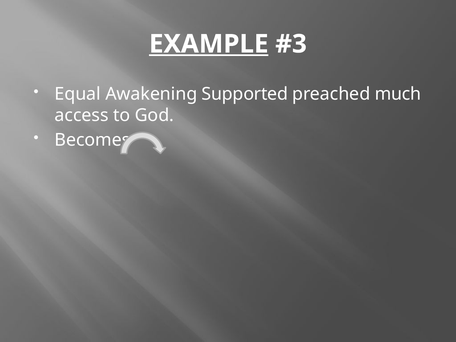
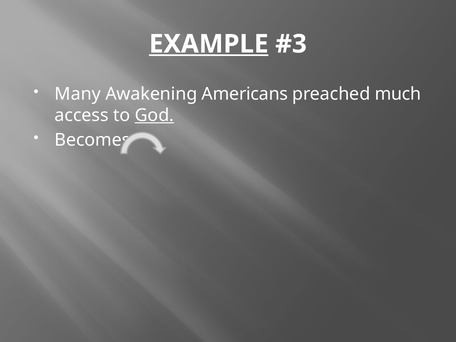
Equal: Equal -> Many (78, 94)
Supported: Supported -> Americans (245, 94)
God underline: none -> present (154, 115)
